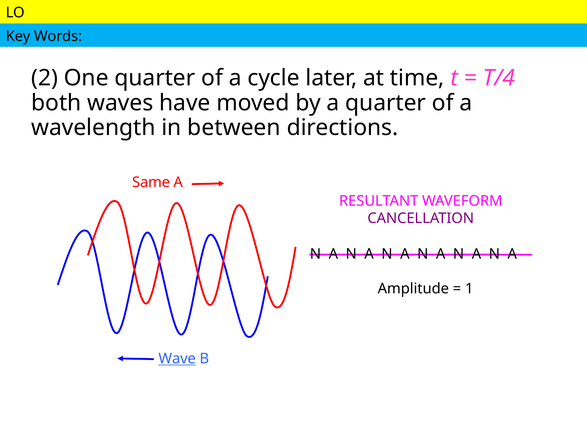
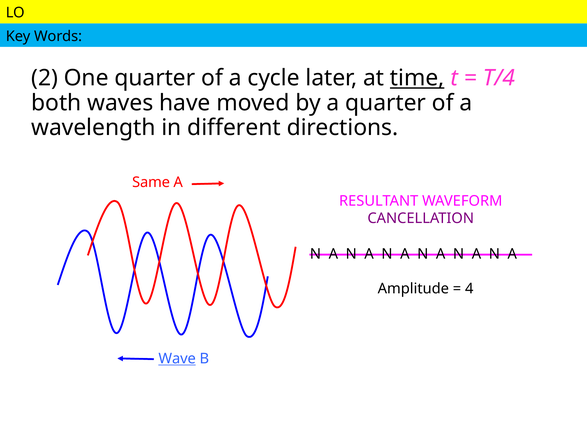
time underline: none -> present (417, 78)
between: between -> different (234, 127)
1: 1 -> 4 (469, 288)
